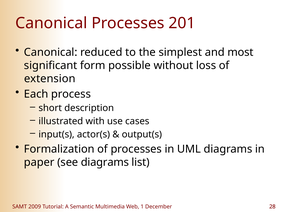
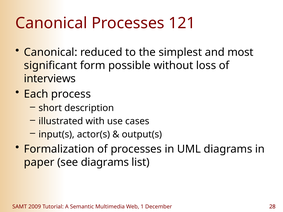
201: 201 -> 121 (182, 23)
extension: extension -> interviews (50, 79)
